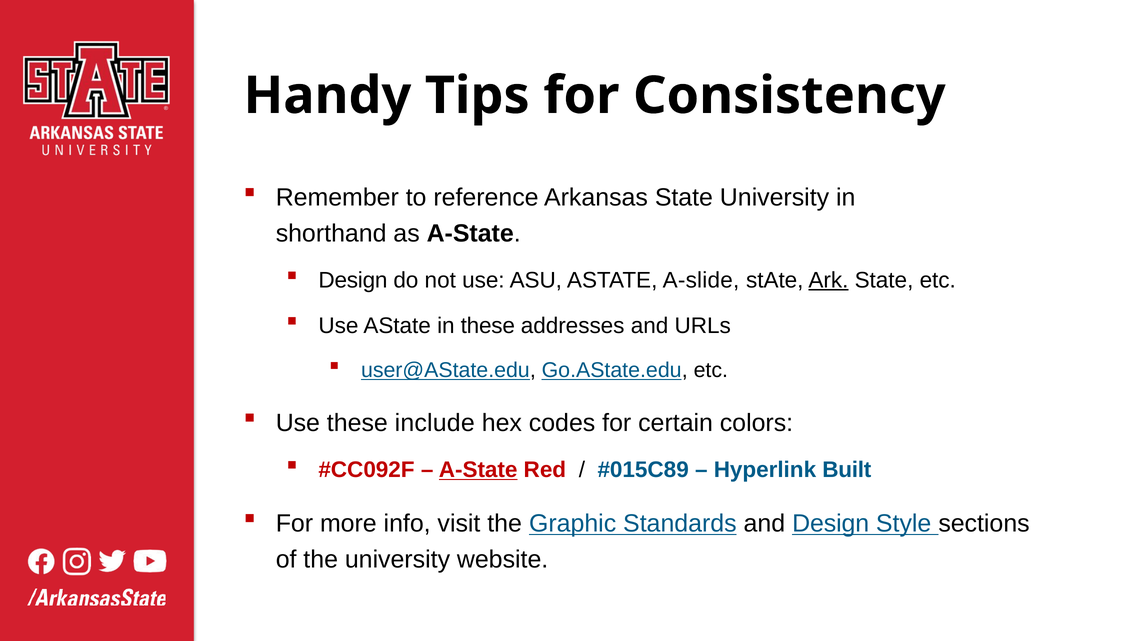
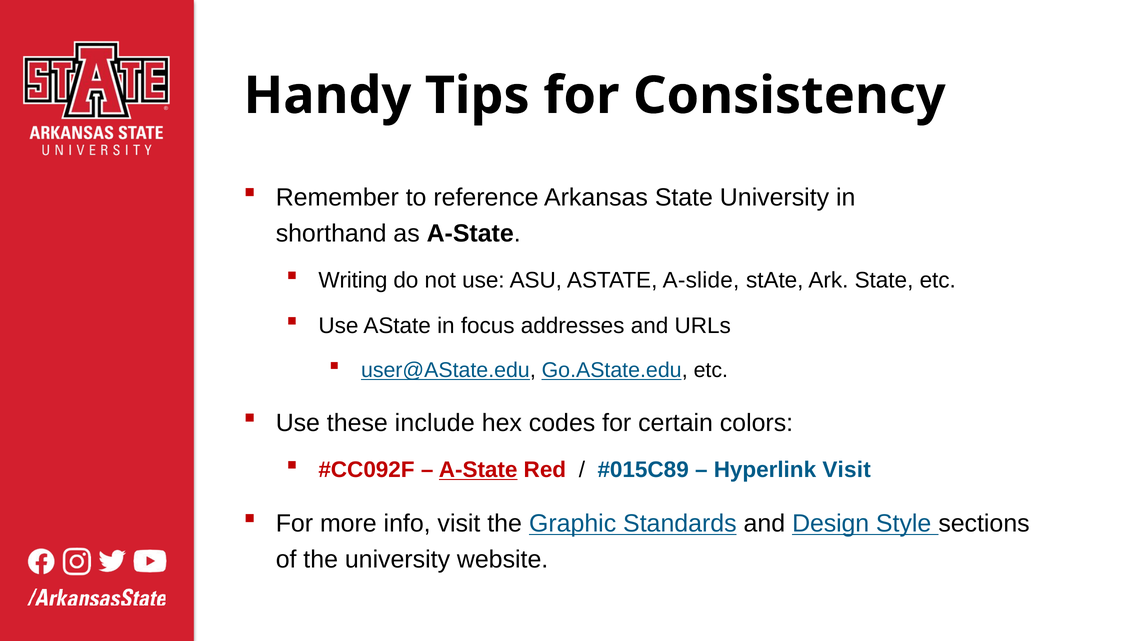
Design: Design -> Writing (353, 280)
Ark underline: present -> none (828, 280)
in these: these -> focus (488, 326)
Hyperlink Built: Built -> Visit (847, 470)
